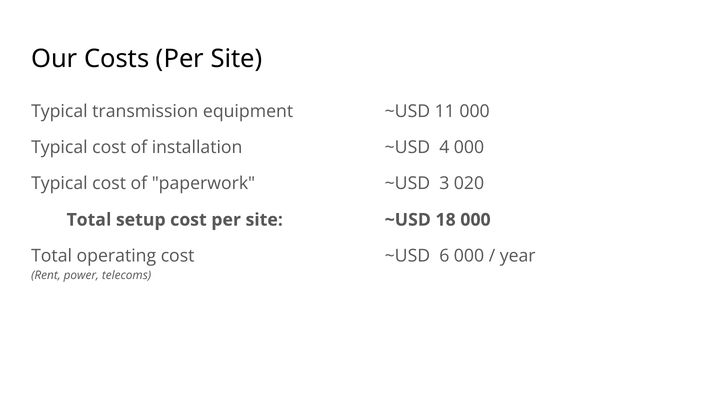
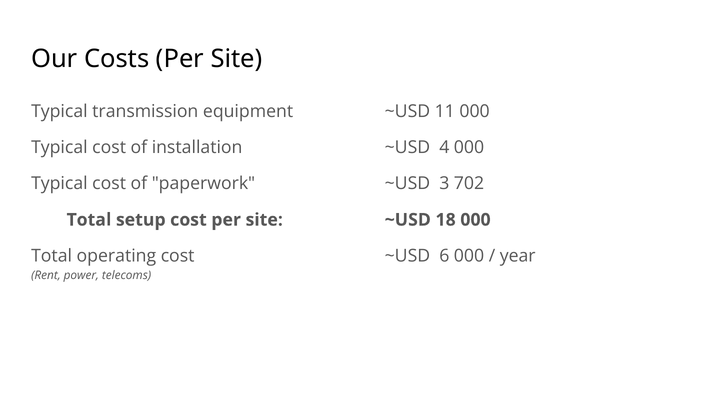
020: 020 -> 702 (469, 183)
